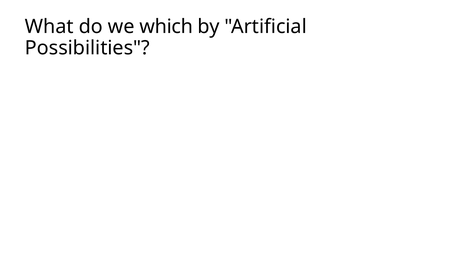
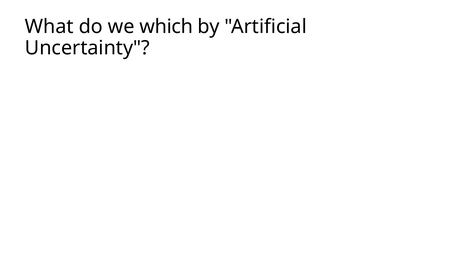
Possibilities: Possibilities -> Uncertainty (87, 48)
